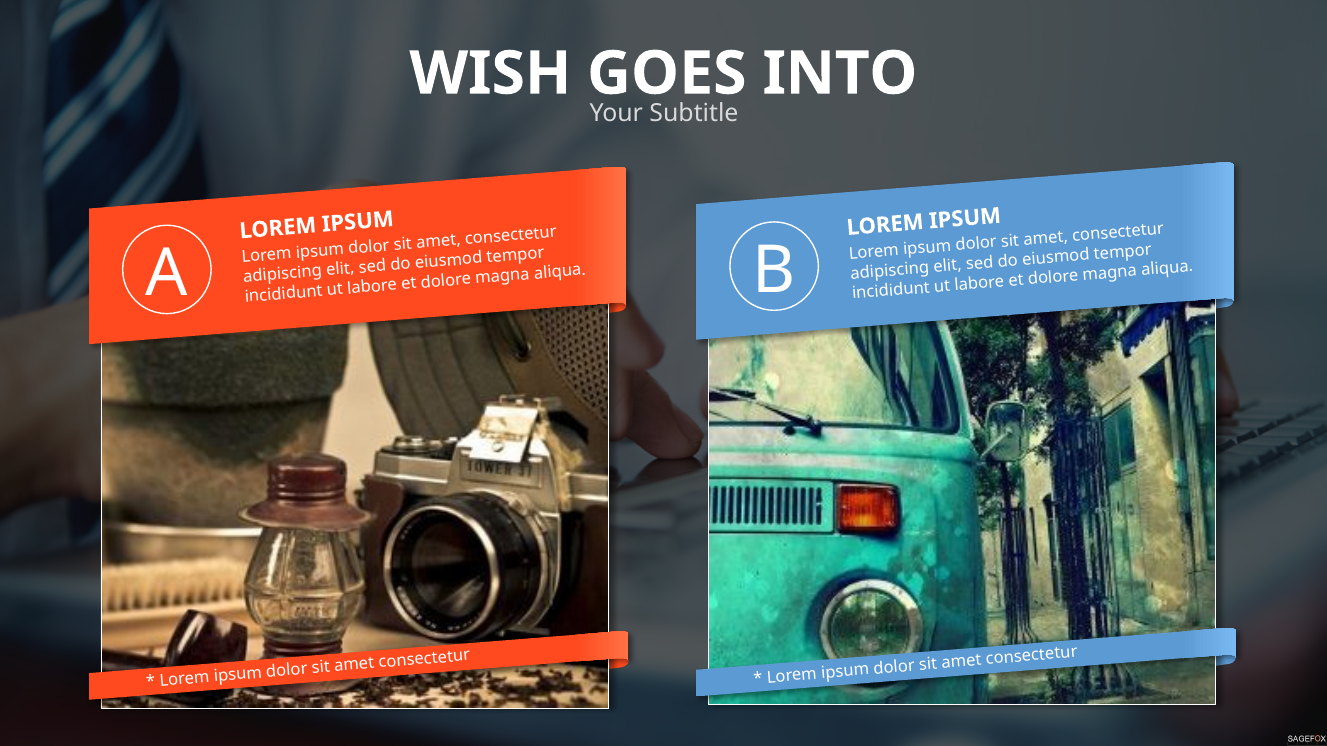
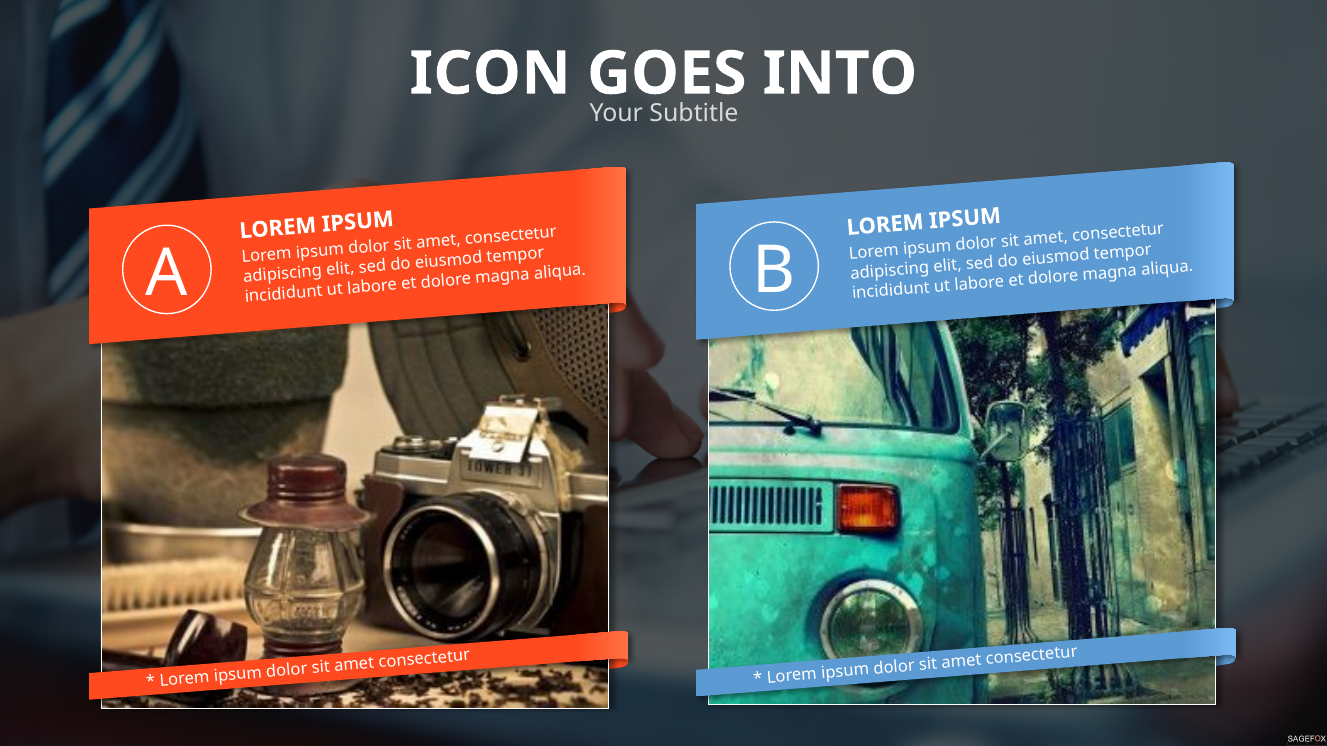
WISH: WISH -> ICON (490, 74)
